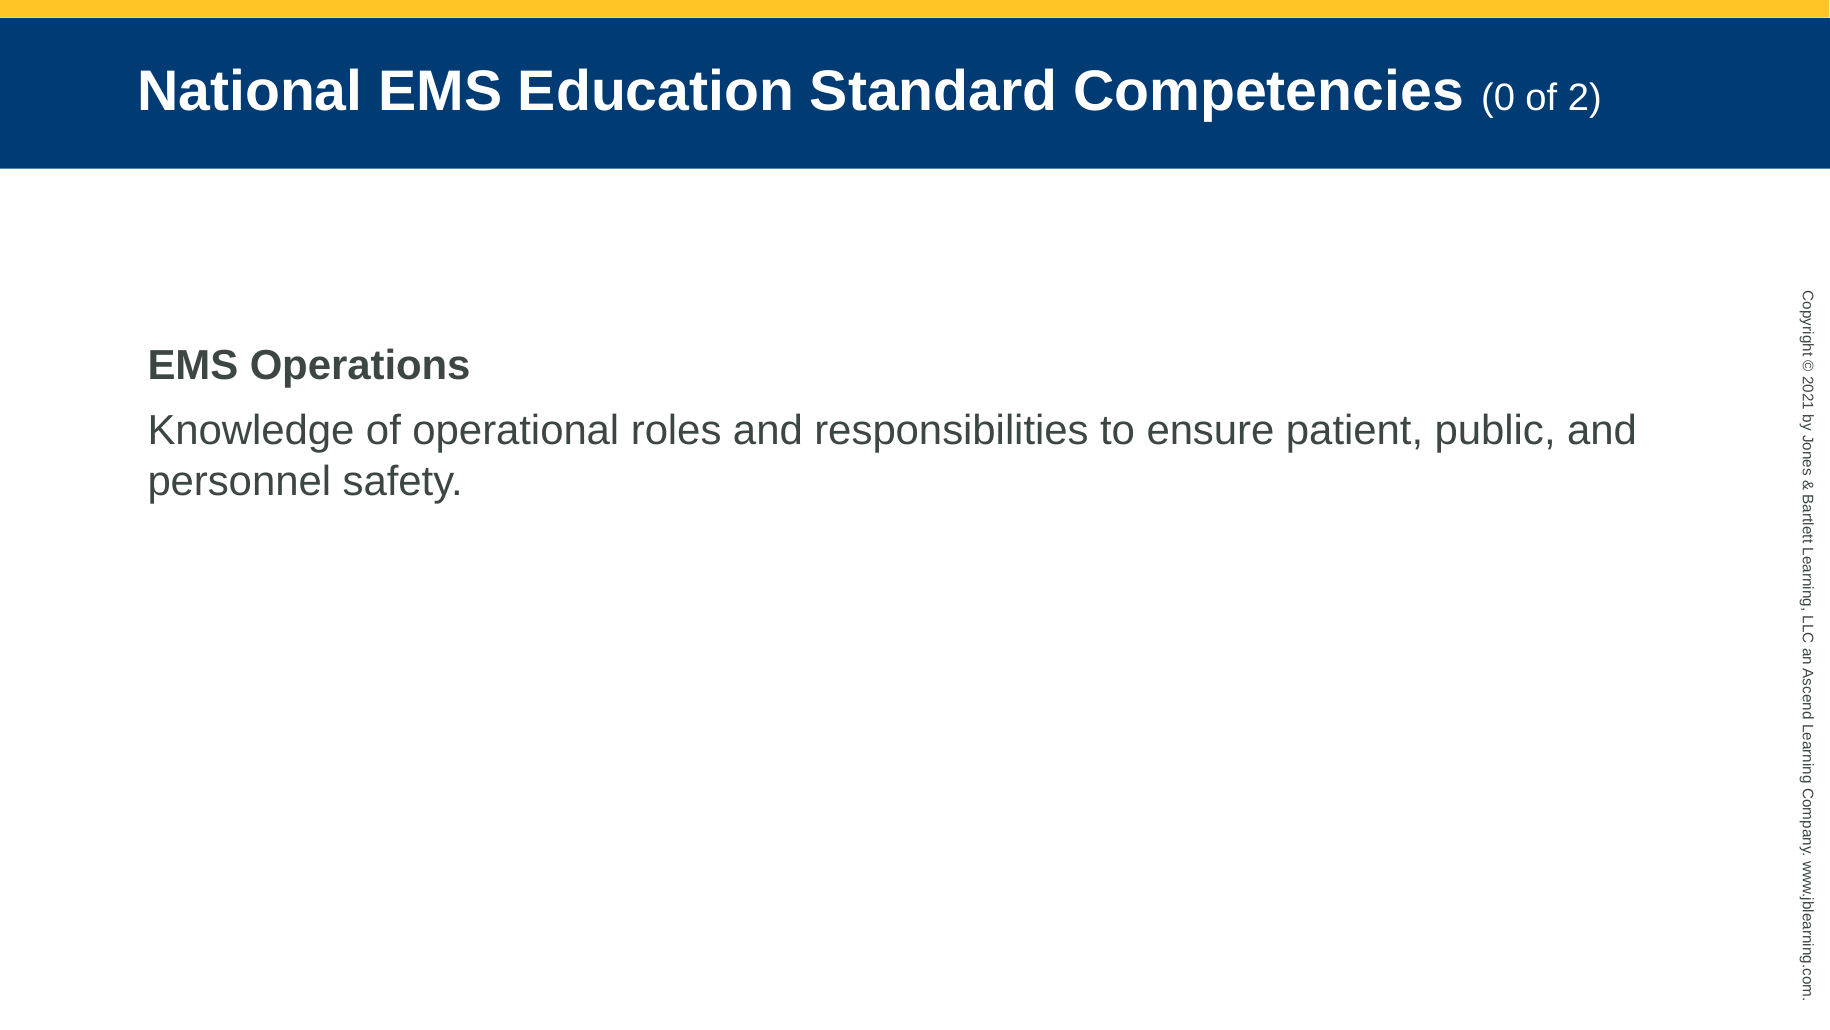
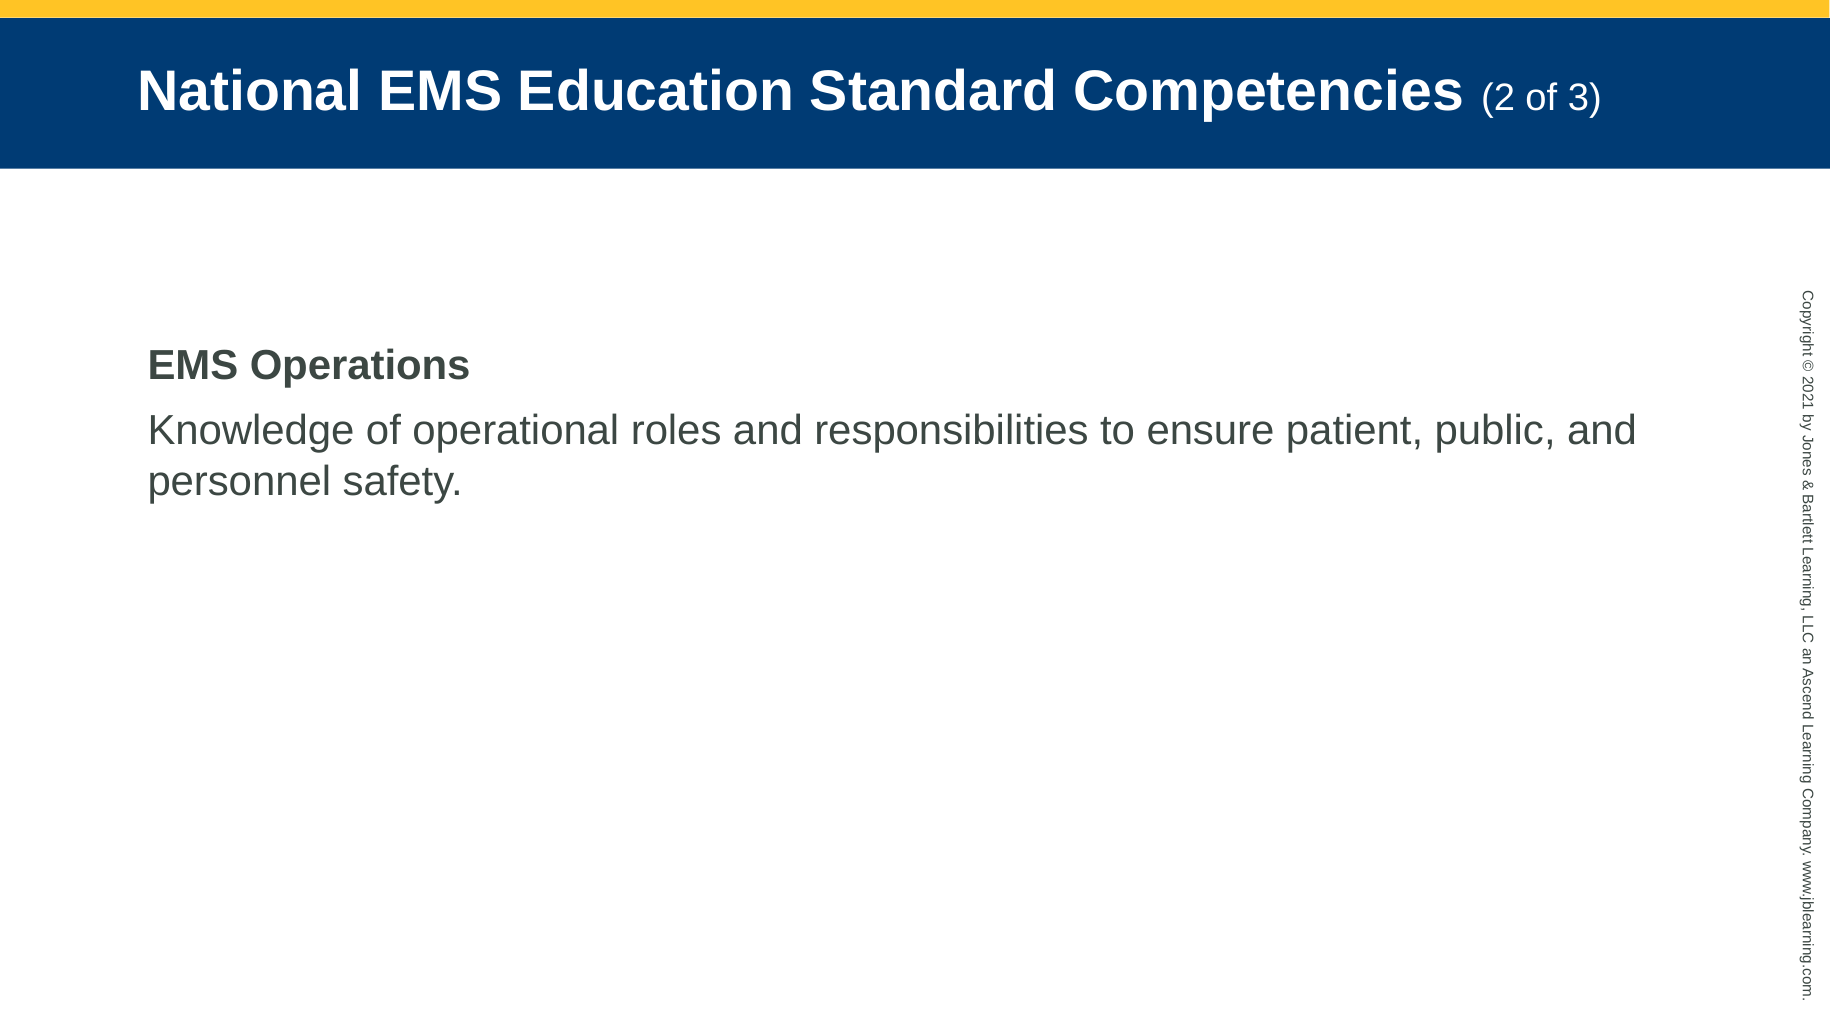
Competencies 0: 0 -> 2 (1498, 98)
of 2: 2 -> 3 (1585, 98)
